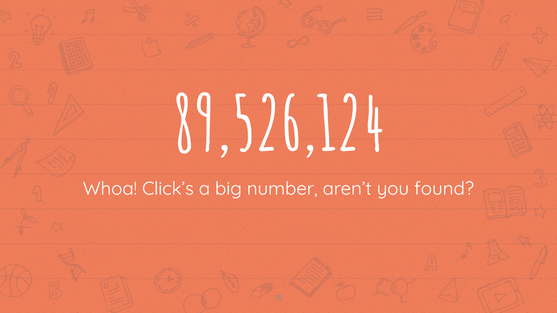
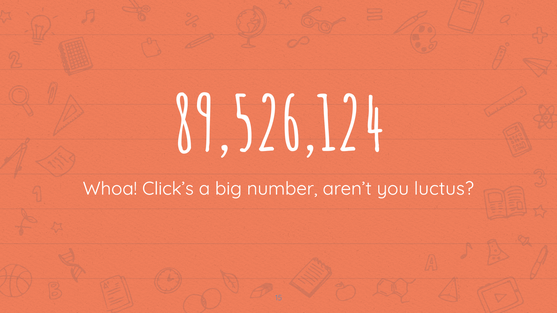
found: found -> luctus (444, 189)
